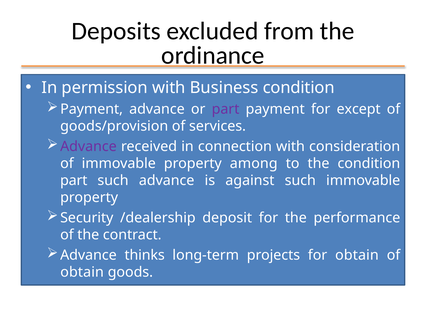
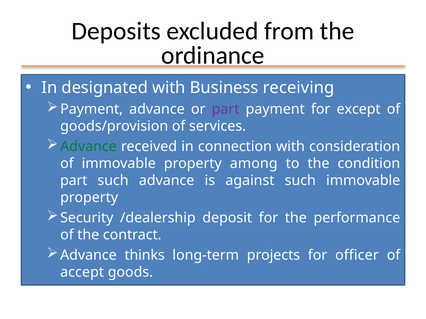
permission: permission -> designated (105, 88)
Business condition: condition -> receiving (299, 88)
Advance colour: purple -> green (88, 147)
for obtain: obtain -> officer (357, 256)
obtain: obtain -> accept (82, 273)
